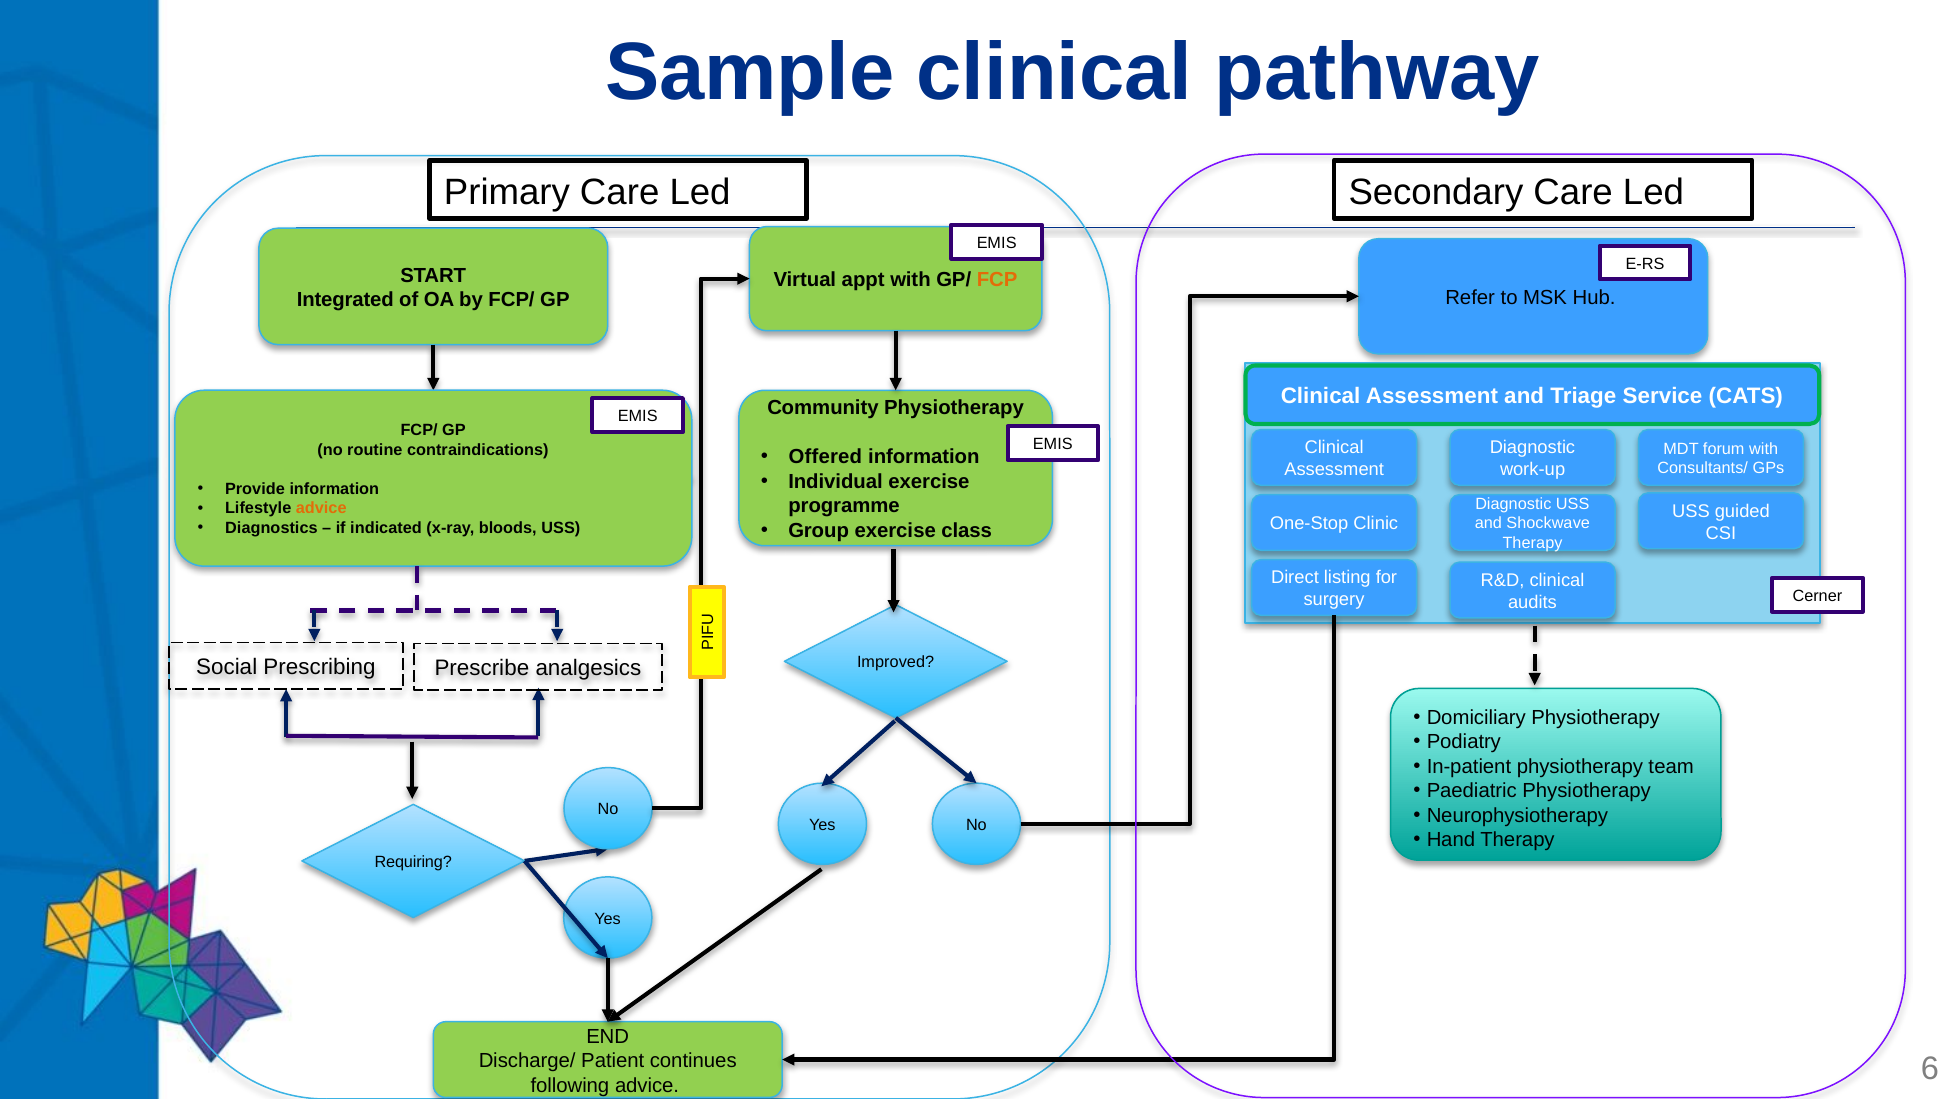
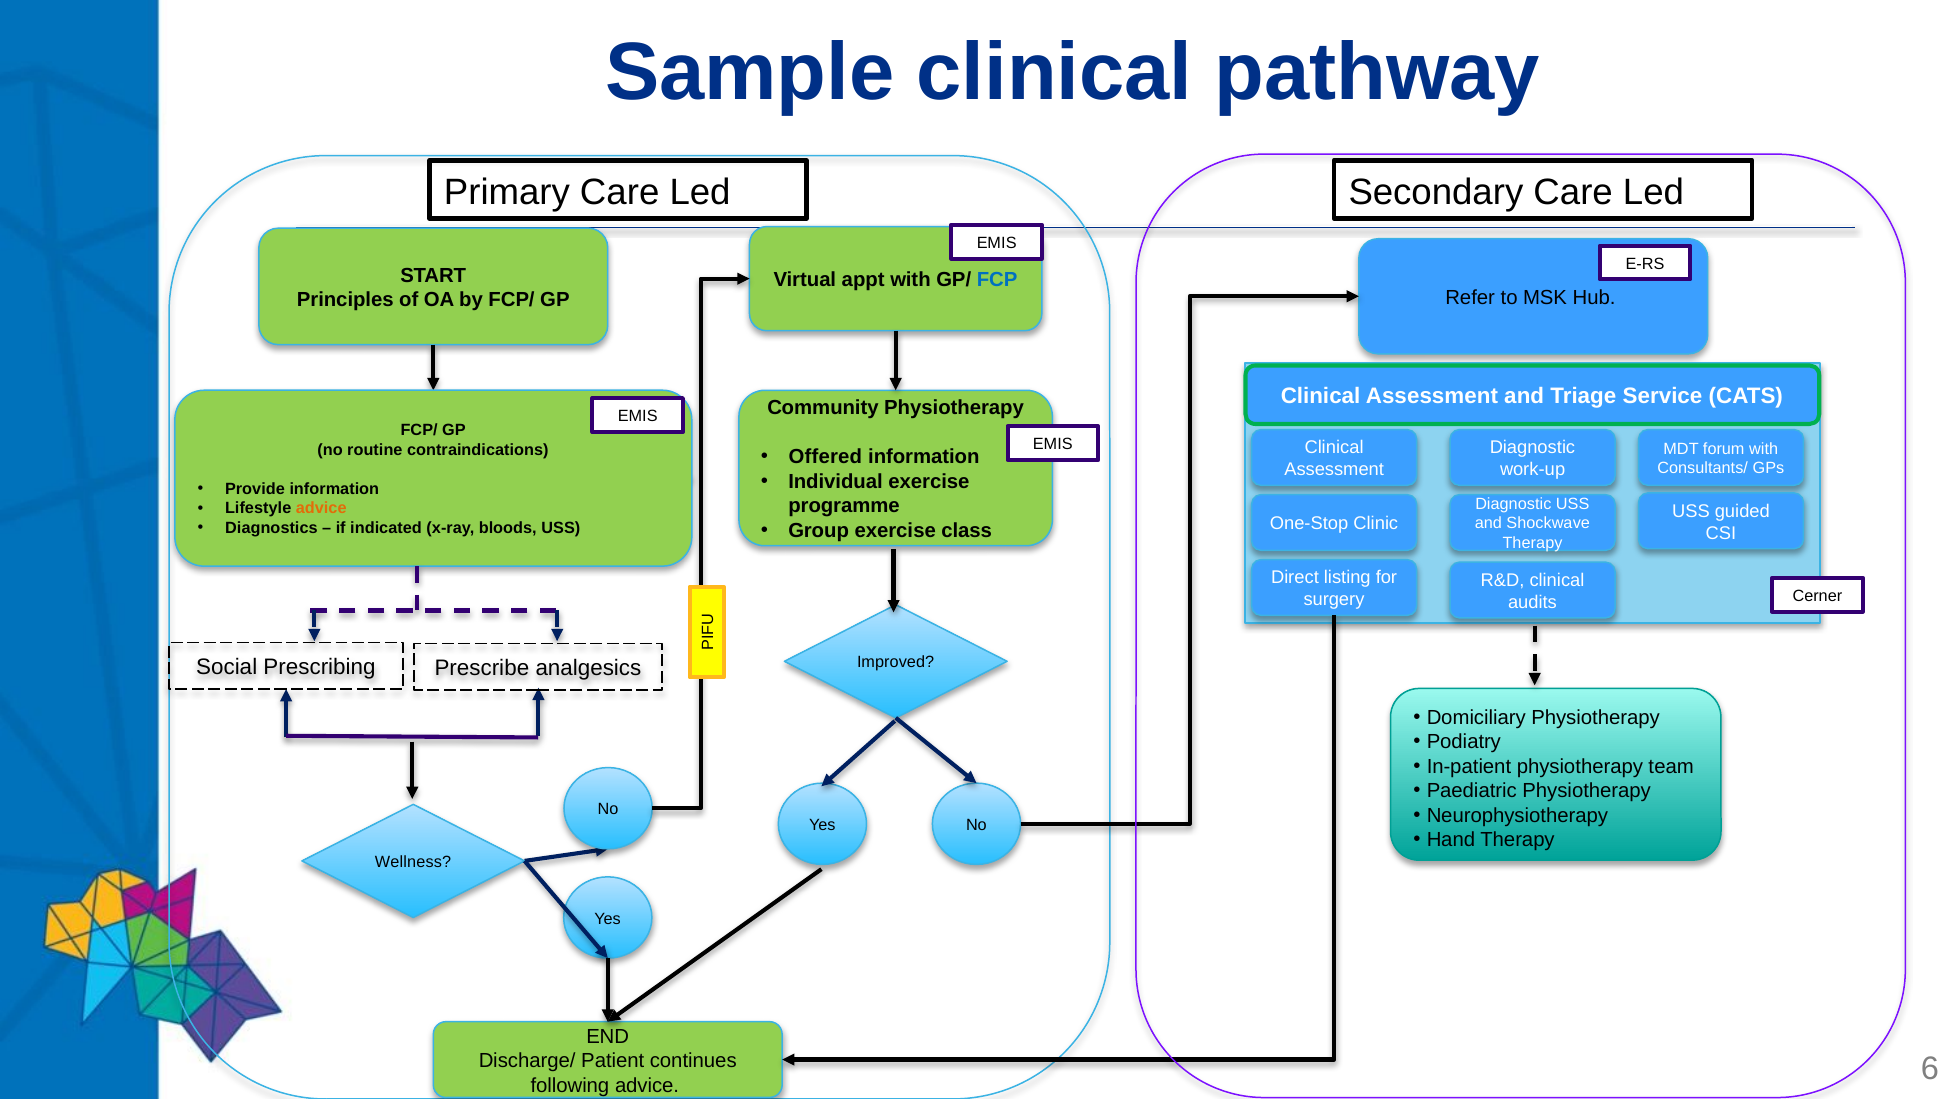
FCP colour: orange -> blue (997, 280)
Integrated: Integrated -> Principles (345, 300)
Requiring: Requiring -> Wellness (413, 862)
